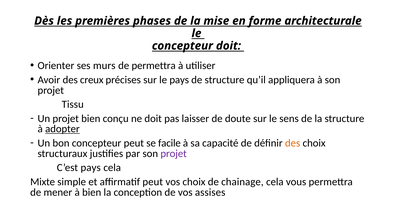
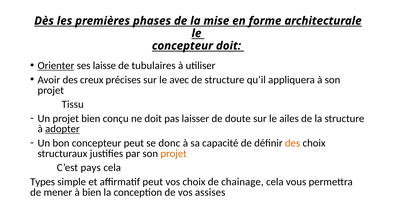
Orienter underline: none -> present (56, 66)
murs: murs -> laisse (104, 66)
de permettra: permettra -> tubulaires (154, 66)
le pays: pays -> avec (179, 80)
sens: sens -> ailes (289, 118)
facile: facile -> donc (169, 143)
projet colour: purple -> orange (174, 153)
Mixte: Mixte -> Types (43, 182)
